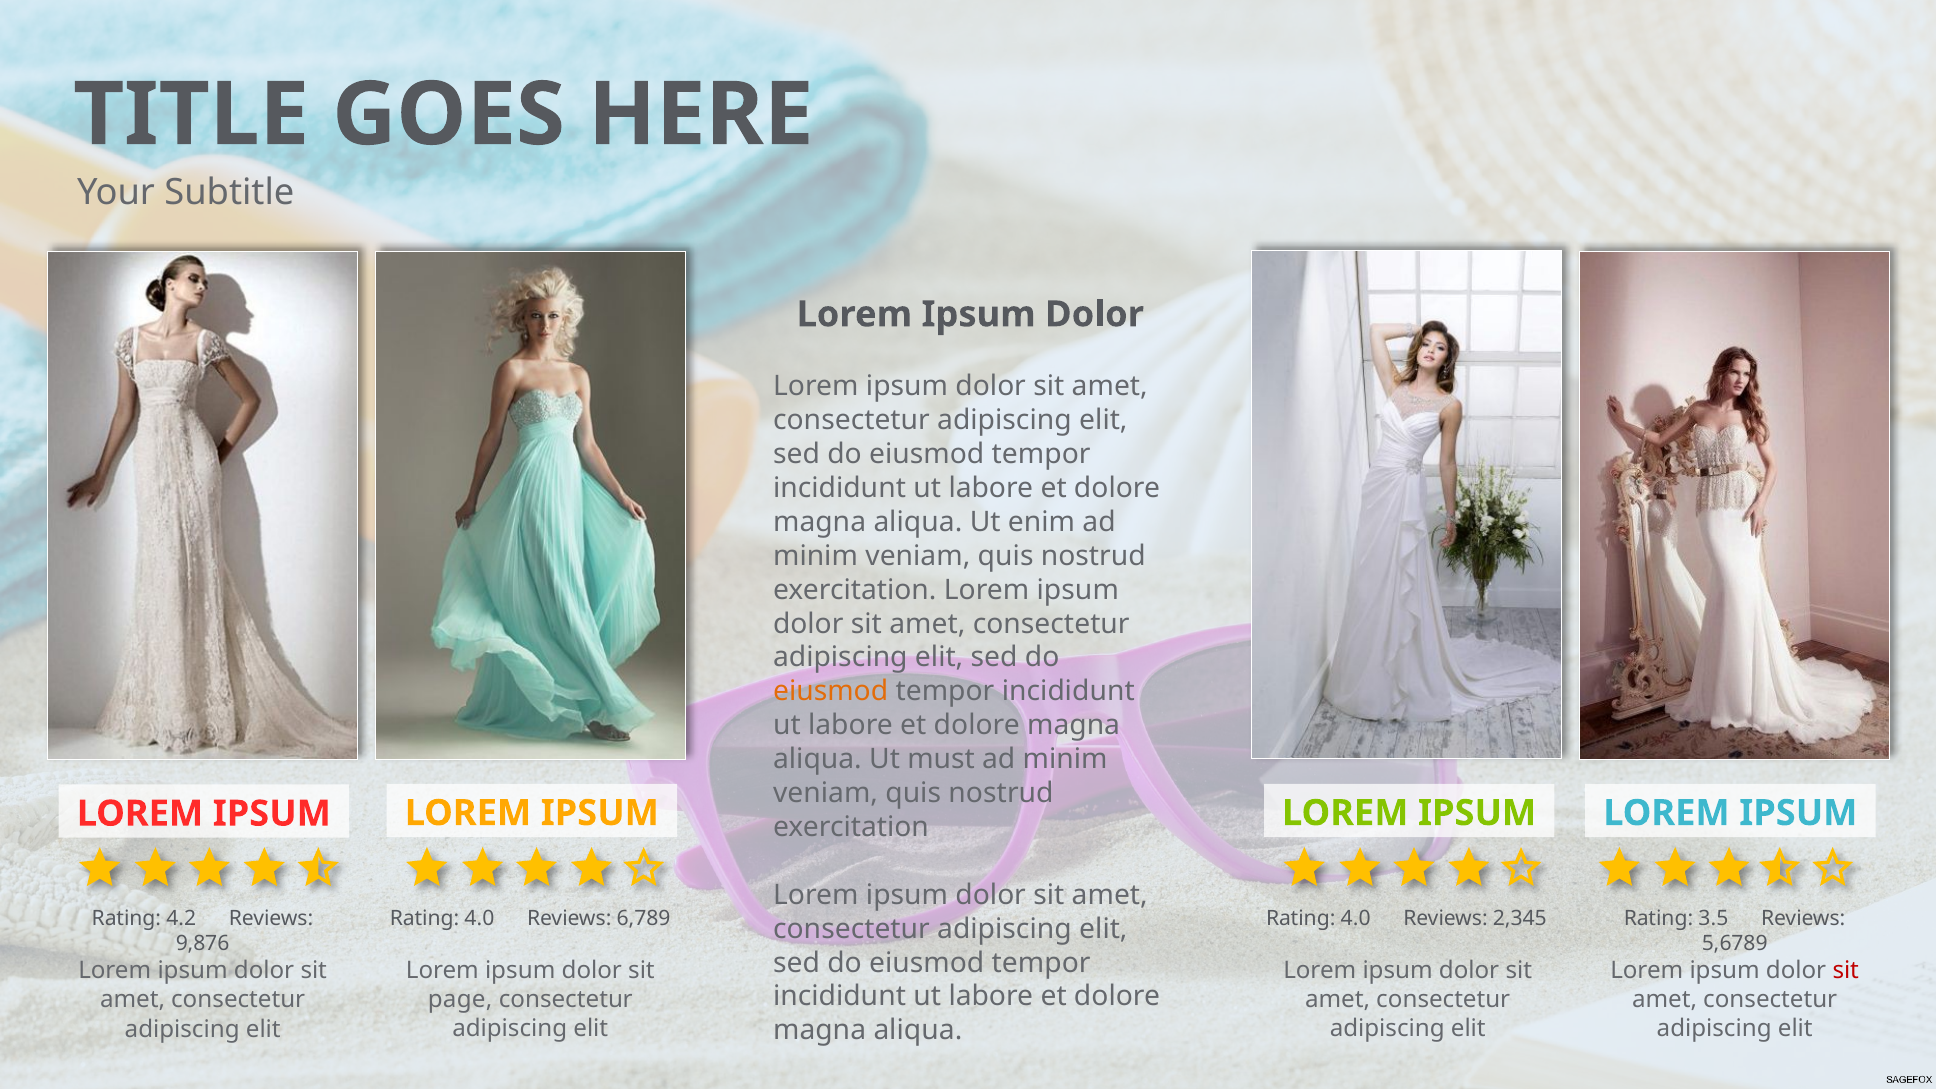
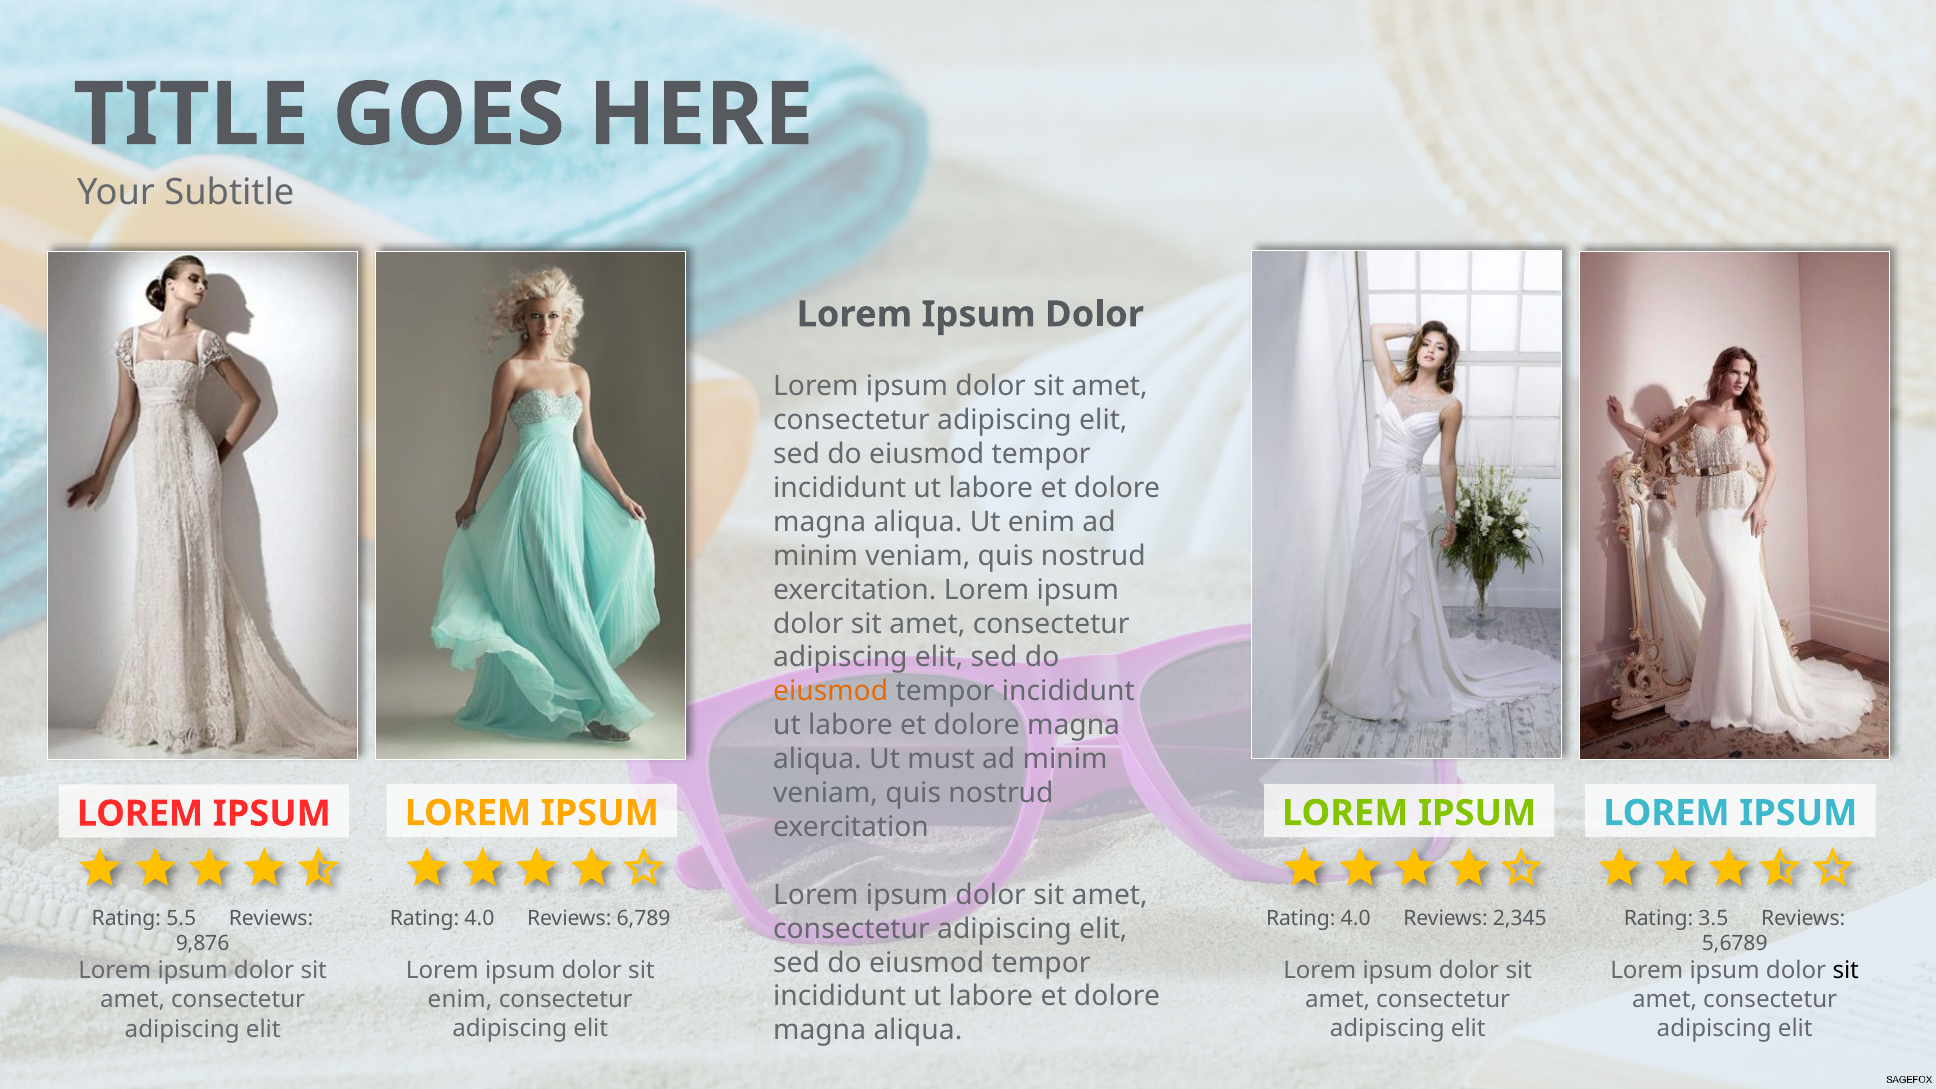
4.2: 4.2 -> 5.5 (181, 918)
sit colour: red -> black (1846, 971)
page: page -> enim (460, 1000)
